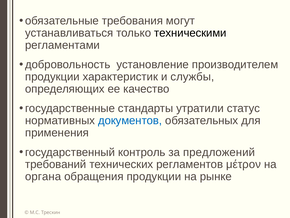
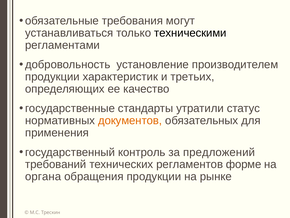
службы: службы -> третьих (192, 77)
документов colour: blue -> orange (130, 120)
μέτρον: μέτρον -> форме (244, 164)
